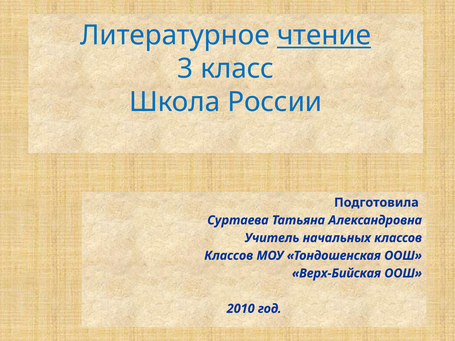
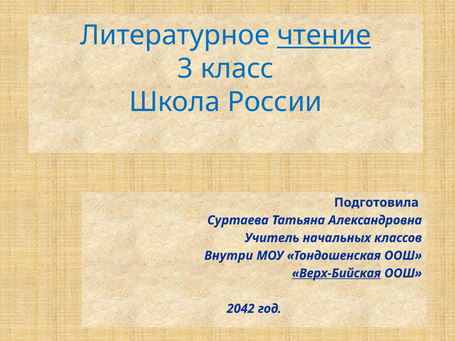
Классов: Классов -> Внутри (229, 256)
Верх-Бийская underline: none -> present (336, 274)
2010: 2010 -> 2042 (241, 309)
